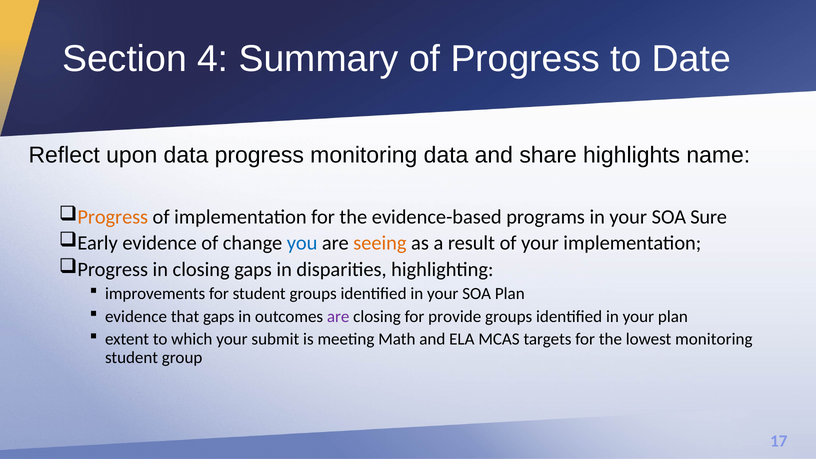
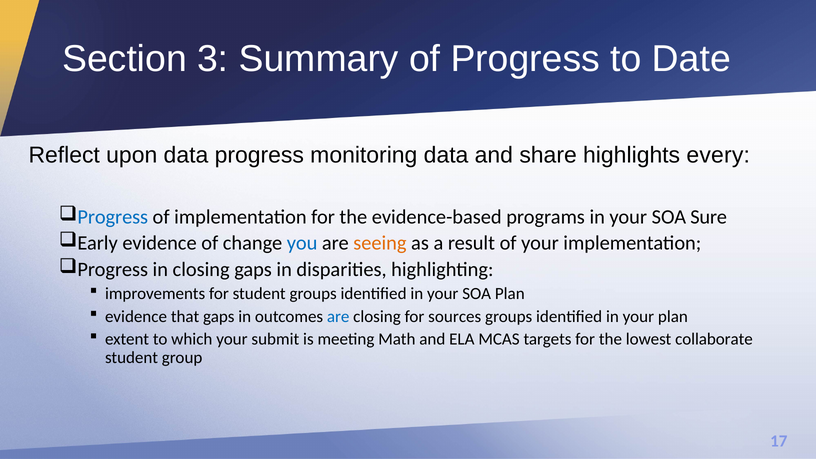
4: 4 -> 3 (213, 59)
name: name -> every (718, 155)
Progress colour: orange -> blue (113, 217)
are colour: purple -> blue (338, 316)
provide: provide -> sources (455, 316)
lowest monitoring: monitoring -> collaborate (714, 339)
